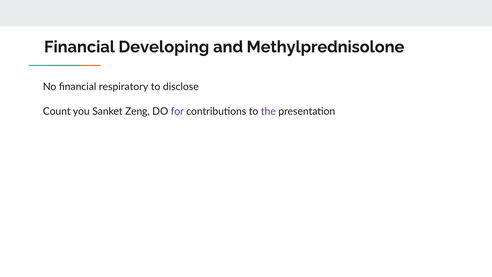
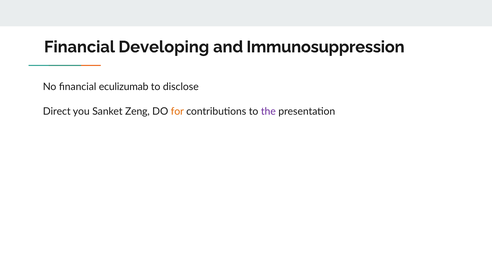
Methylprednisolone: Methylprednisolone -> Immunosuppression (325, 47)
respiratory: respiratory -> eculizumab (124, 87)
Count: Count -> Direct (57, 111)
for colour: purple -> orange (177, 111)
